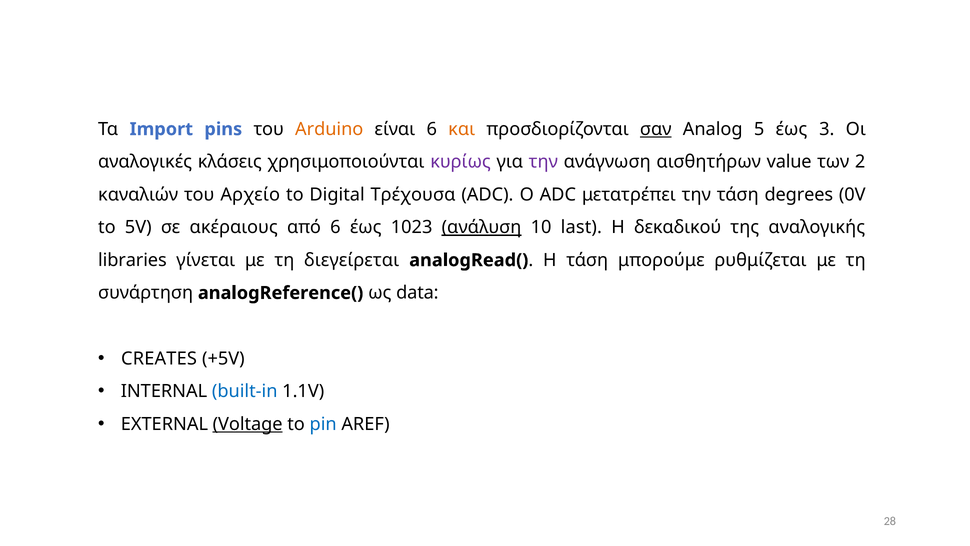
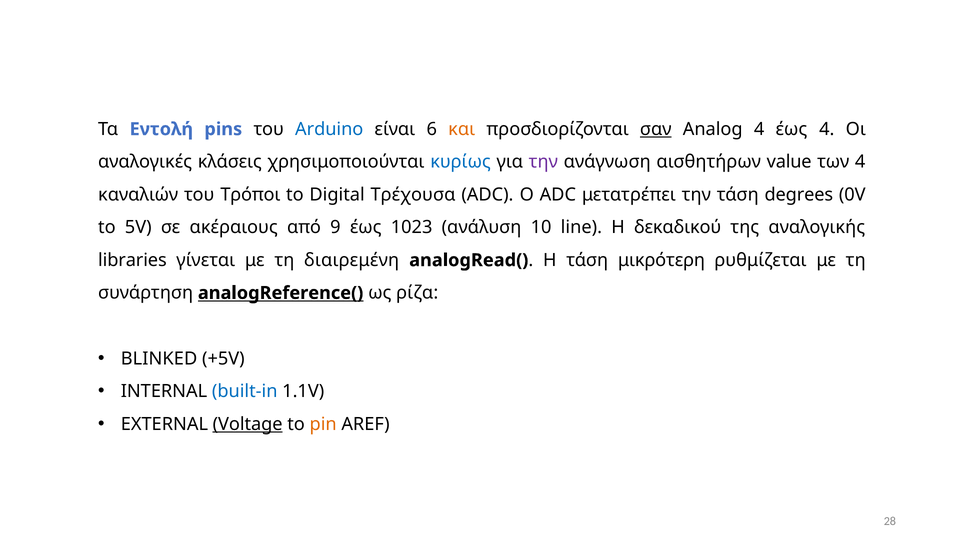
Import: Import -> Εντολή (161, 129)
Arduino colour: orange -> blue (329, 129)
Analog 5: 5 -> 4 (759, 129)
έως 3: 3 -> 4 (827, 129)
κυρίως colour: purple -> blue (461, 162)
των 2: 2 -> 4 (860, 162)
Αρχείο: Αρχείο -> Τρόποι (250, 195)
από 6: 6 -> 9 (335, 227)
ανάλυση underline: present -> none (482, 227)
last: last -> line (581, 227)
διεγείρεται: διεγείρεται -> διαιρεμένη (352, 260)
μπορούμε: μπορούμε -> μικρότερη (661, 260)
analogReference( underline: none -> present (281, 293)
data: data -> ρίζα (417, 293)
CREATES: CREATES -> BLINKED (159, 358)
pin colour: blue -> orange (323, 424)
